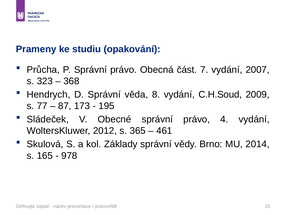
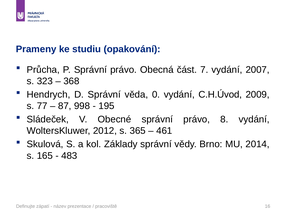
8: 8 -> 0 (156, 95)
C.H.Soud: C.H.Soud -> C.H.Úvod (220, 95)
173: 173 -> 998 (82, 106)
4: 4 -> 8 (224, 119)
978: 978 -> 483 (69, 156)
